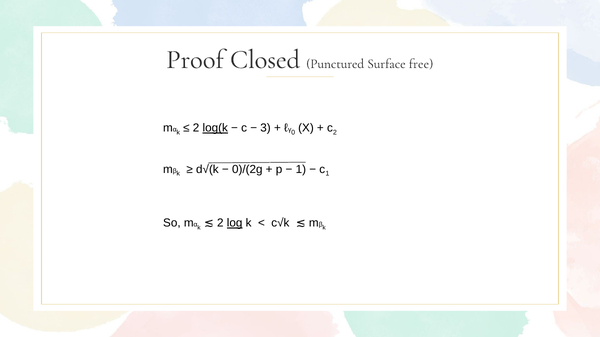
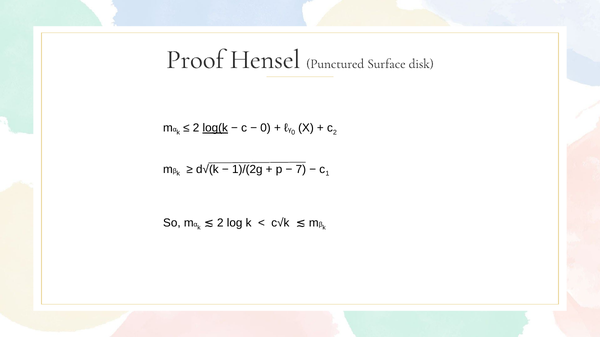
Closed: Closed -> Hensel (265, 59)
free: free -> disk (421, 64)
3: 3 -> 0 (266, 128)
0)/(2g: 0)/(2g -> 1)/(2g (247, 169)
1: 1 -> 7 (301, 169)
log underline: present -> none (235, 223)
